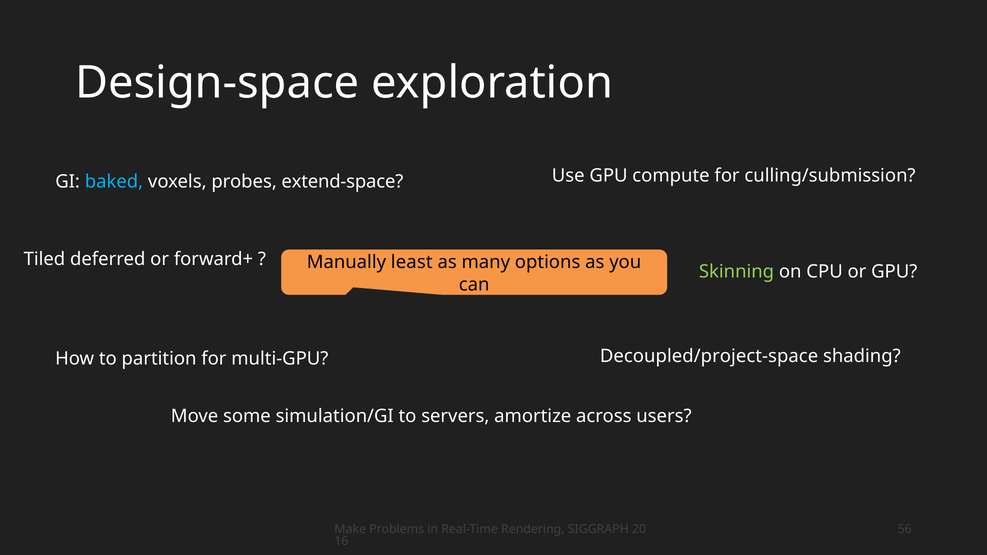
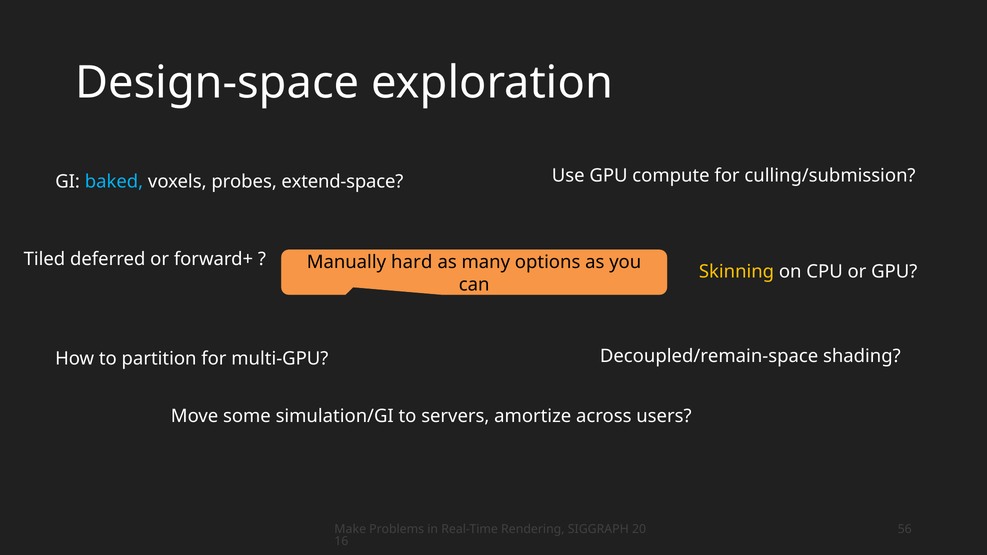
least: least -> hard (412, 262)
Skinning colour: light green -> yellow (737, 272)
Decoupled/project-space: Decoupled/project-space -> Decoupled/remain-space (709, 356)
